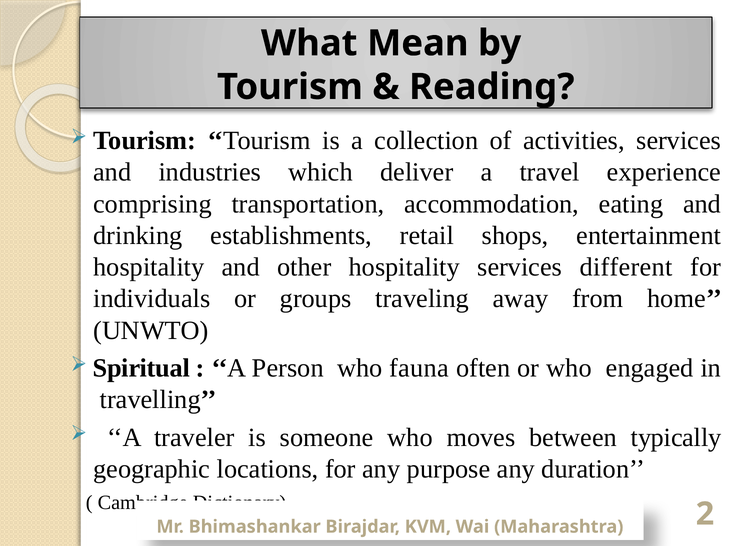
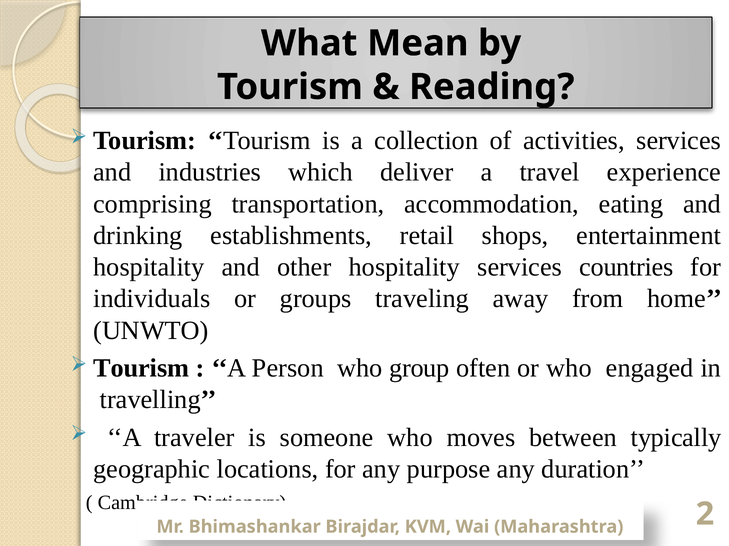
different: different -> countries (626, 268)
Spiritual: Spiritual -> Tourism (141, 369)
fauna: fauna -> group (419, 369)
